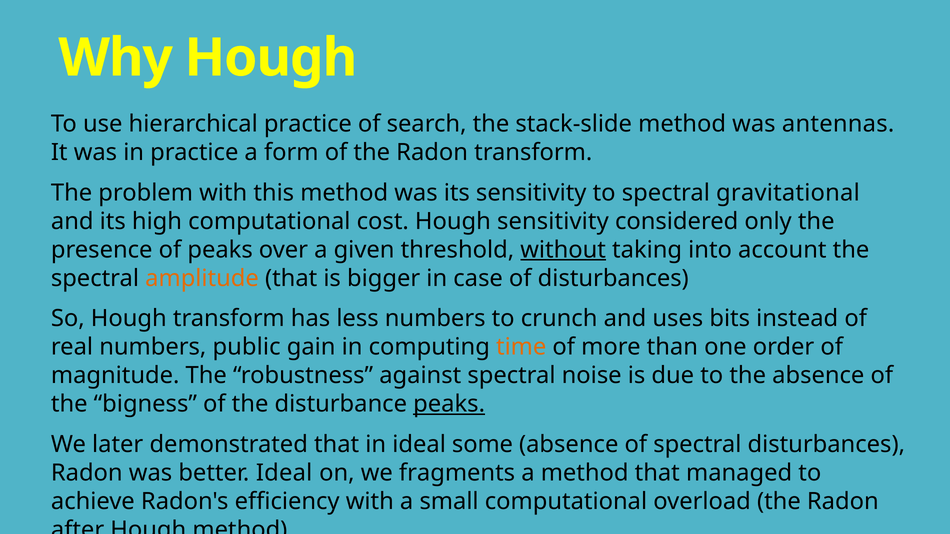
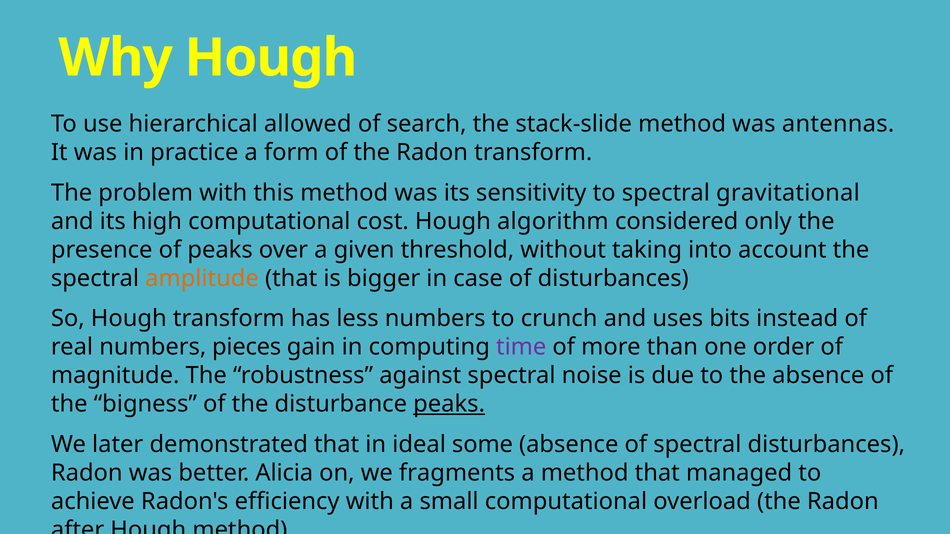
hierarchical practice: practice -> allowed (308, 124)
Hough sensitivity: sensitivity -> algorithm (553, 221)
without underline: present -> none (563, 250)
public: public -> pieces (247, 347)
time colour: orange -> purple (521, 347)
better Ideal: Ideal -> Alicia (284, 473)
